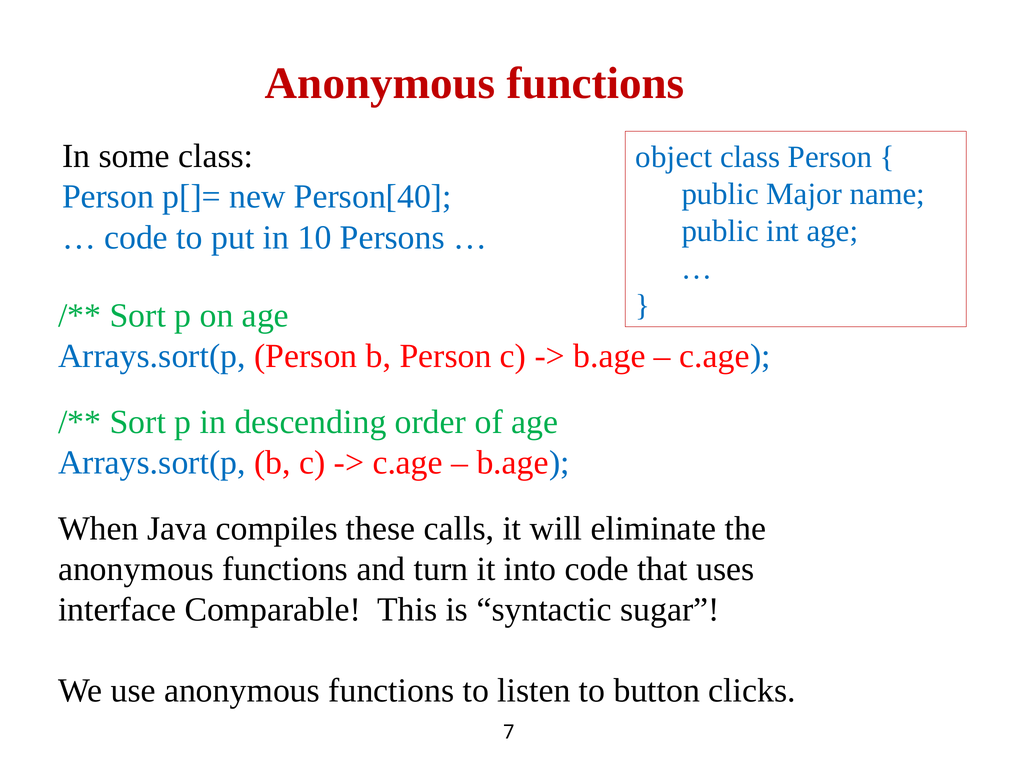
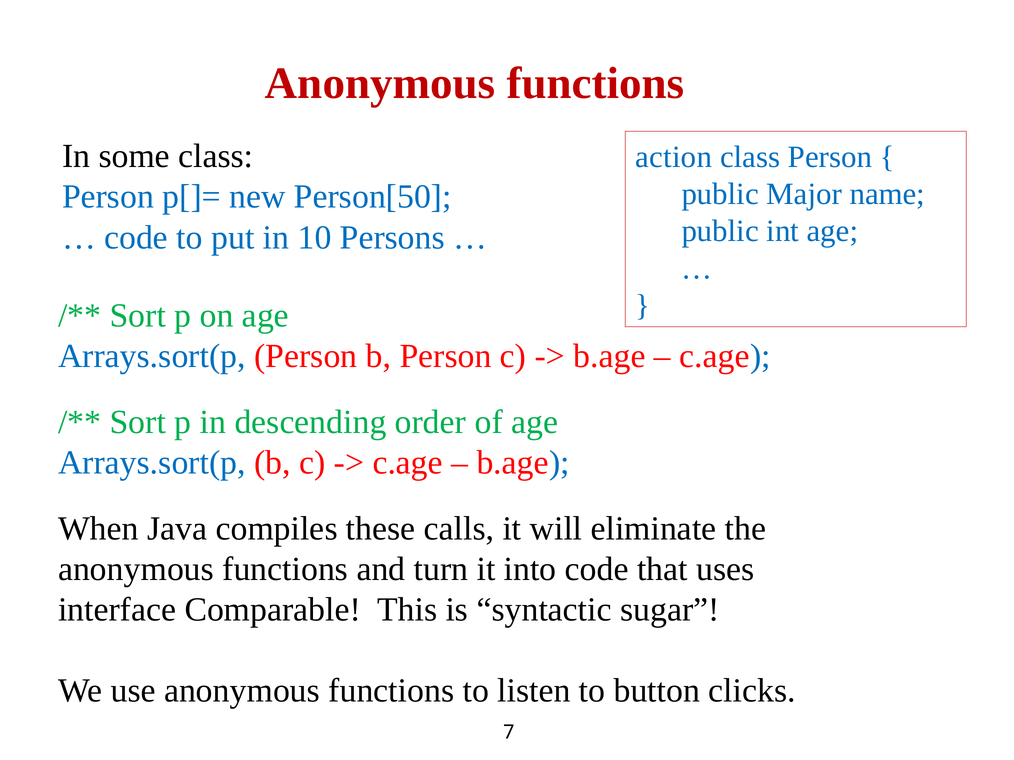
object: object -> action (674, 157)
Person[40: Person[40 -> Person[50 (373, 197)
